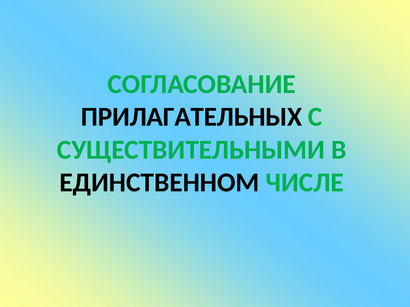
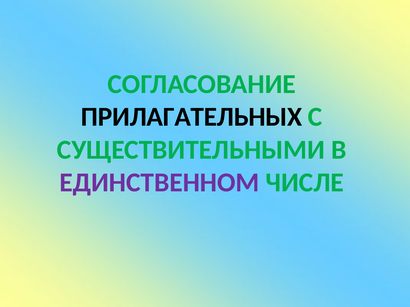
ЕДИНСТВЕННОМ colour: black -> purple (159, 183)
